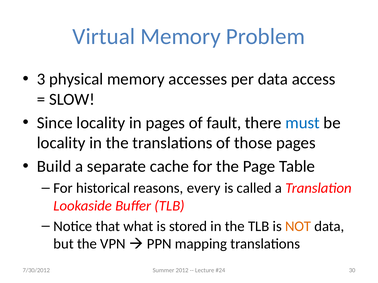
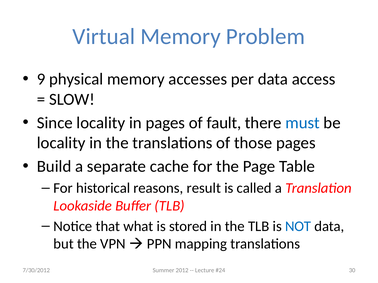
3: 3 -> 9 (41, 79)
every: every -> result (204, 188)
NOT colour: orange -> blue (298, 227)
